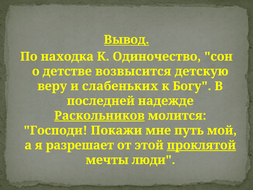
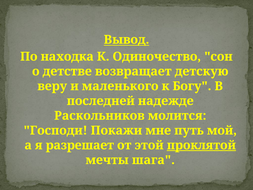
возвысится: возвысится -> возвращает (133, 71)
слабеньких: слабеньких -> маленького (120, 86)
Раскольников underline: present -> none (99, 116)
люди: люди -> шага (153, 160)
